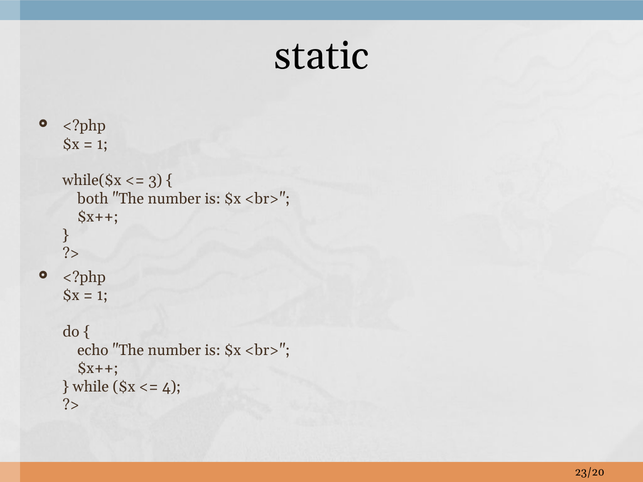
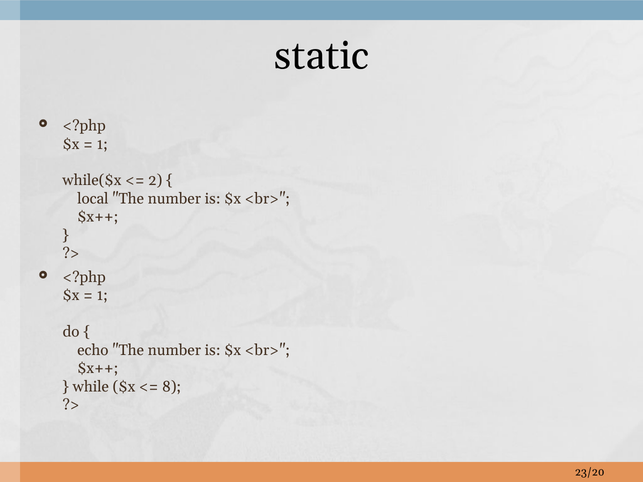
3: 3 -> 2 (155, 181)
both: both -> local (93, 199)
4: 4 -> 8 (172, 387)
